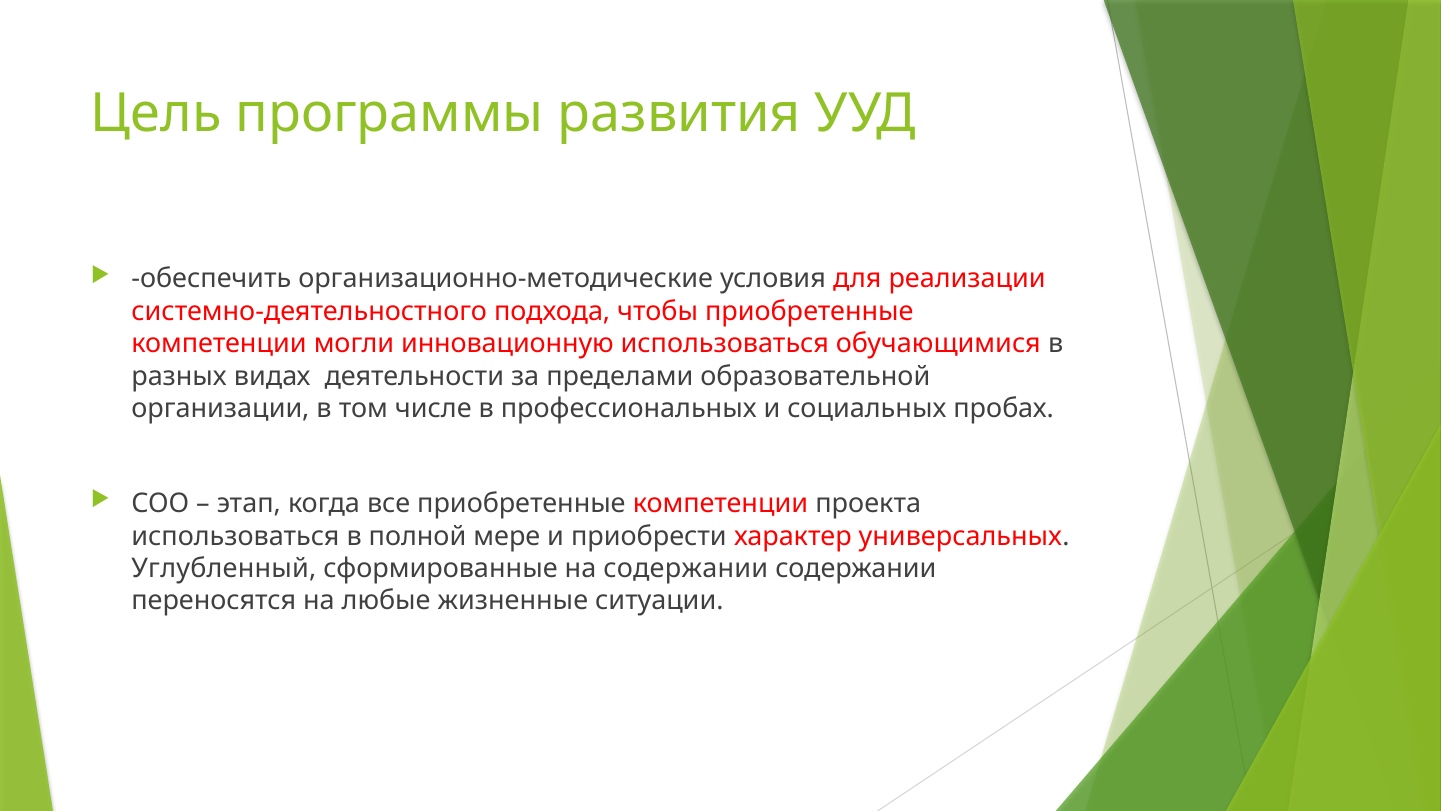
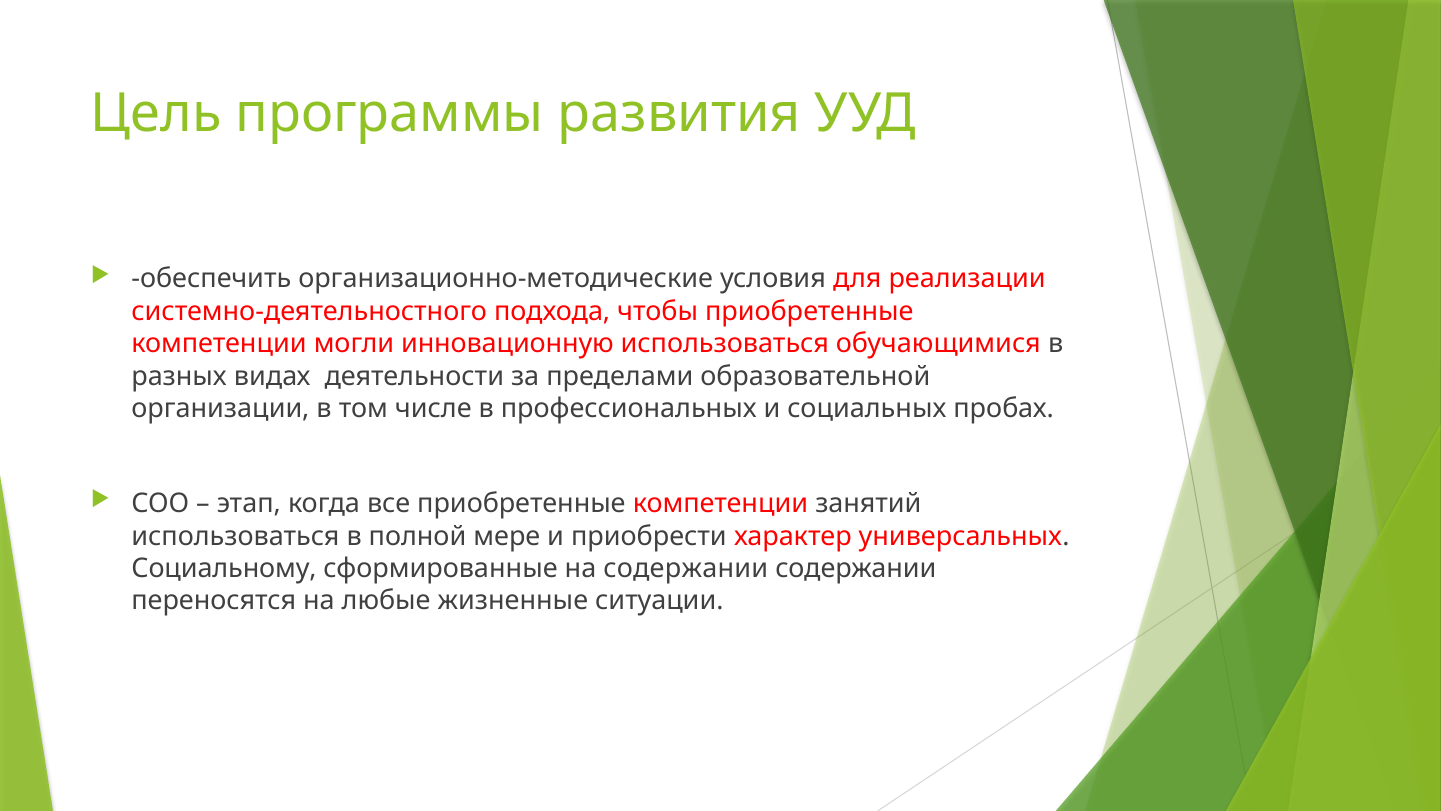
проекта: проекта -> занятий (868, 503)
Углубленный: Углубленный -> Социальному (224, 568)
